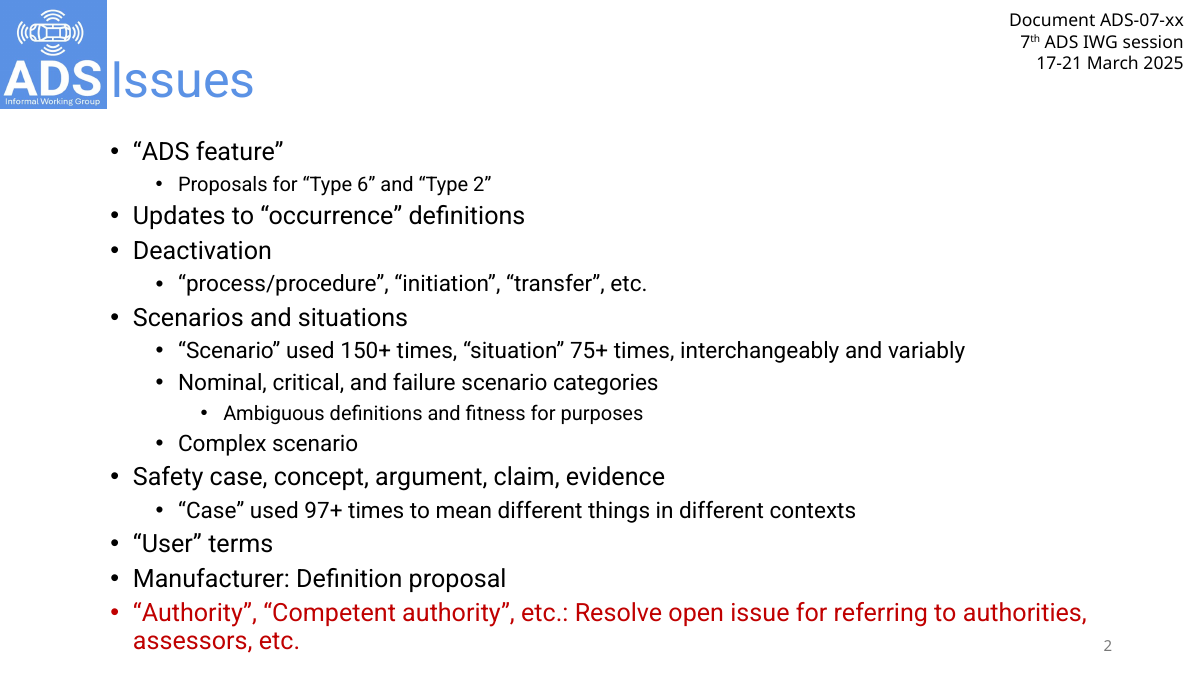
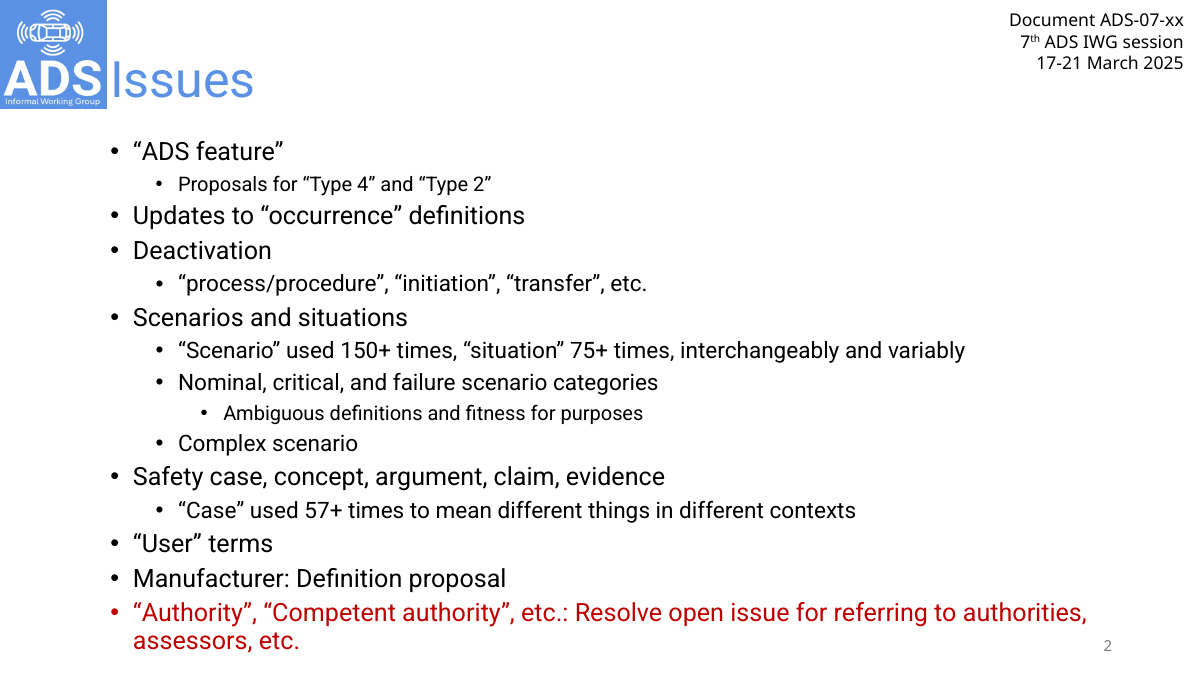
6: 6 -> 4 (366, 184)
97+: 97+ -> 57+ (324, 510)
